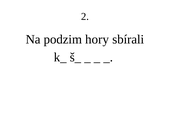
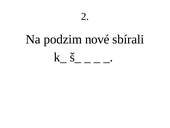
hory: hory -> nové (97, 39)
